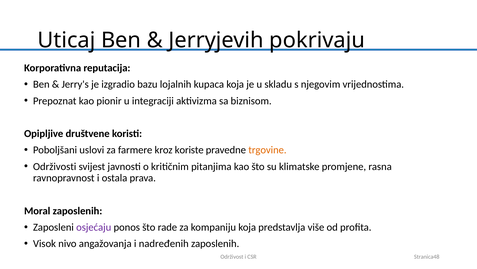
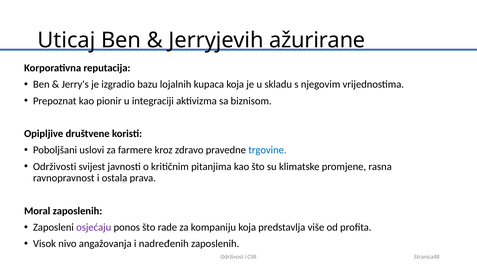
pokrivaju: pokrivaju -> ažurirane (317, 40)
koriste: koriste -> zdravo (189, 150)
trgovine colour: orange -> blue (267, 150)
